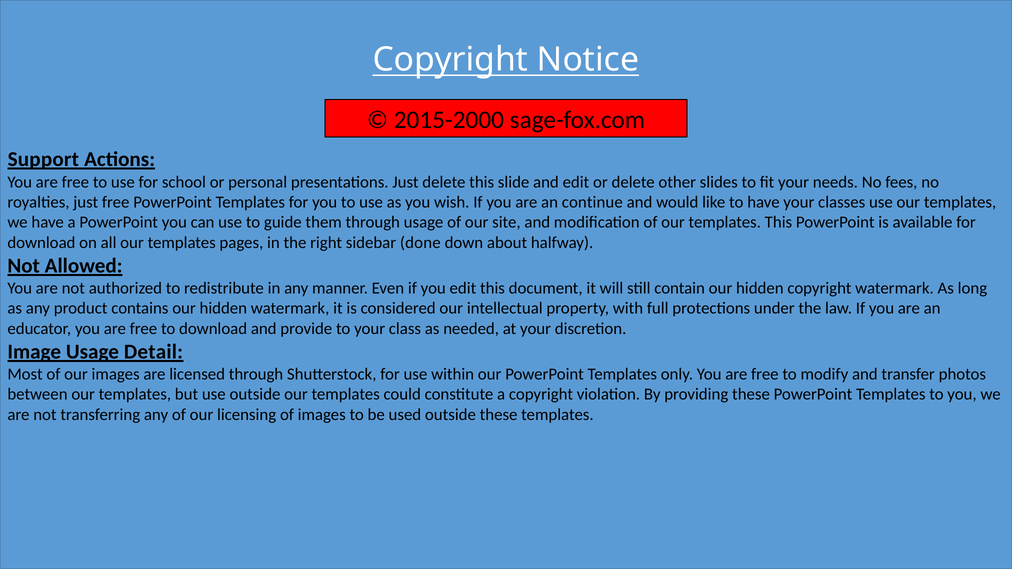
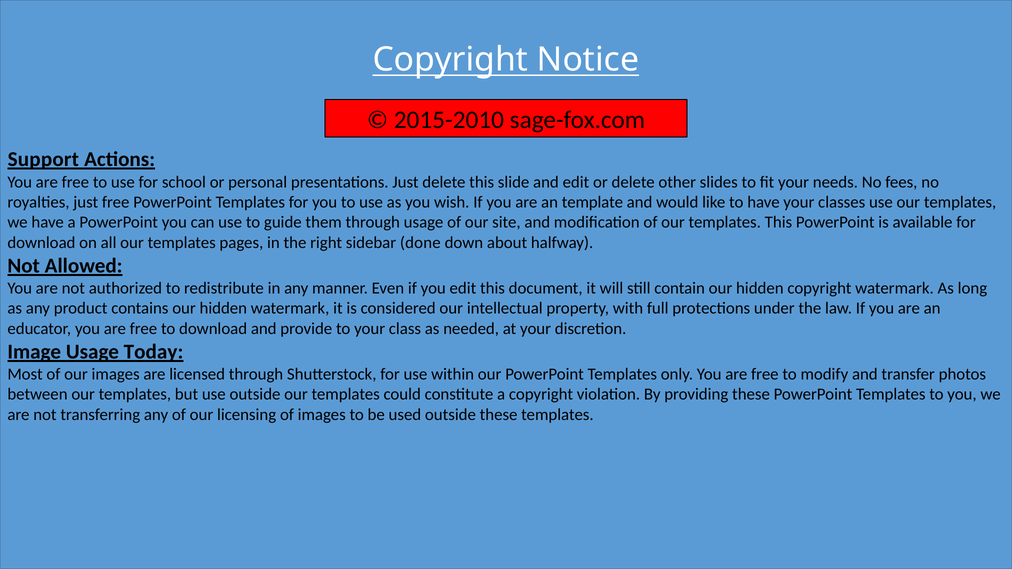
2015-2000: 2015-2000 -> 2015-2010 (449, 120)
continue: continue -> template (592, 202)
Detail: Detail -> Today (154, 352)
